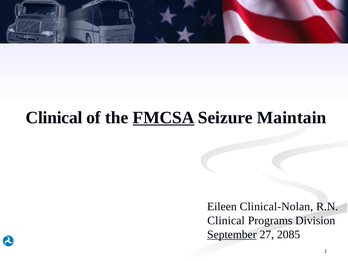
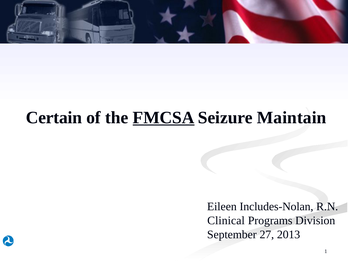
Clinical: Clinical -> Certain (54, 118)
Clinical-Nolan: Clinical-Nolan -> Includes-Nolan (276, 207)
September underline: present -> none (232, 235)
2085: 2085 -> 2013 (289, 235)
